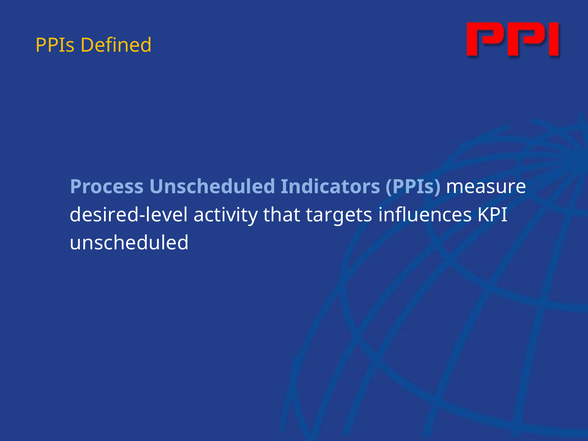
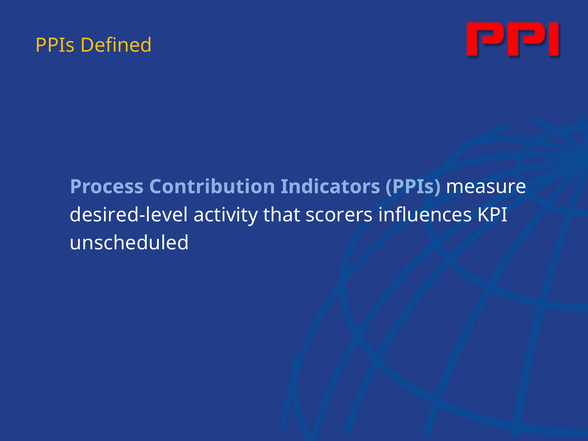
Process Unscheduled: Unscheduled -> Contribution (212, 187)
targets: targets -> scorers (339, 215)
